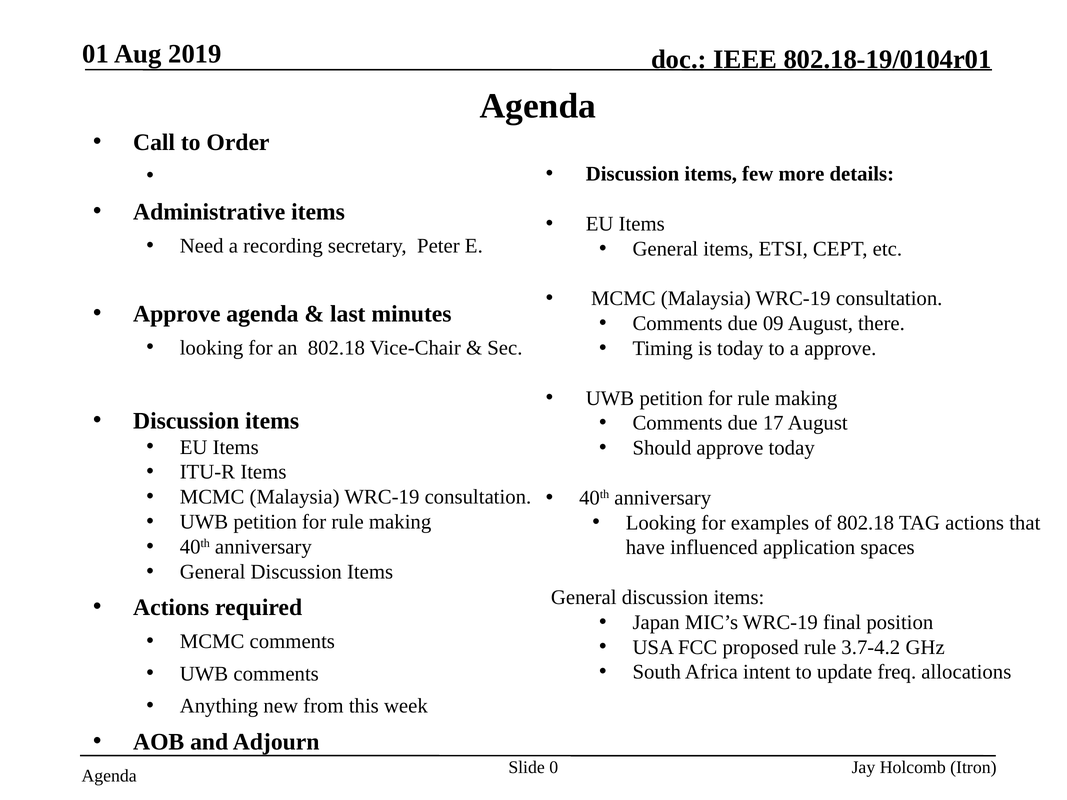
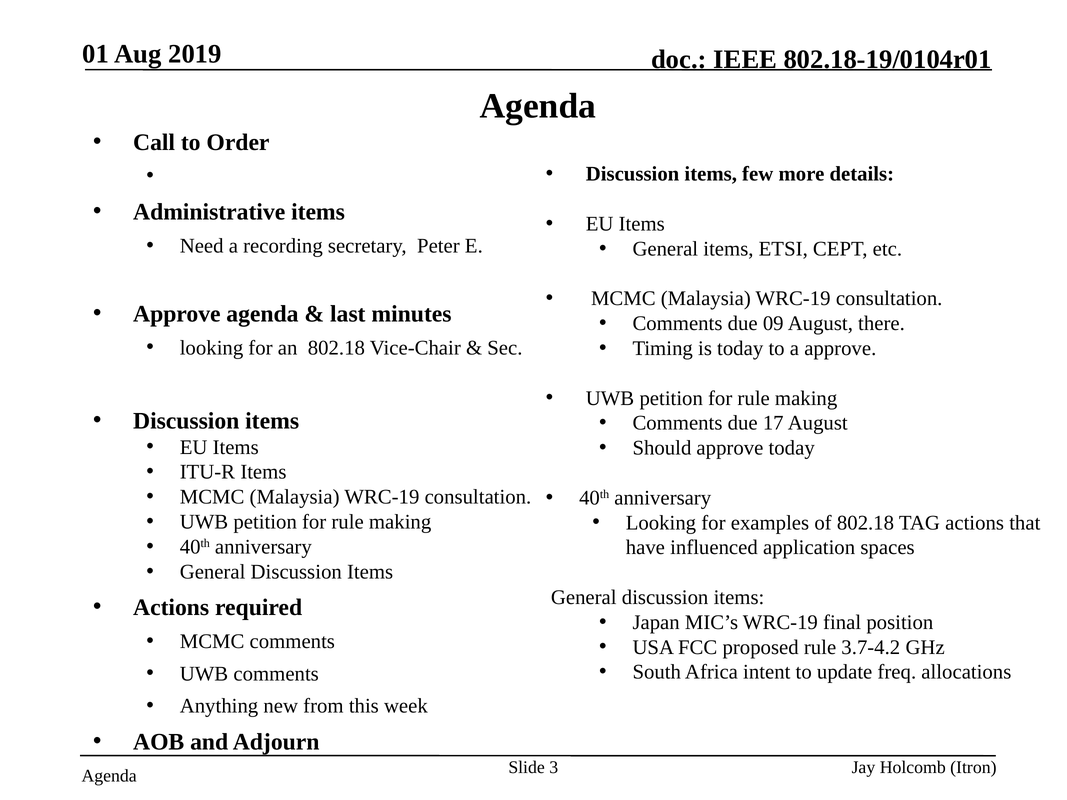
0: 0 -> 3 (554, 768)
